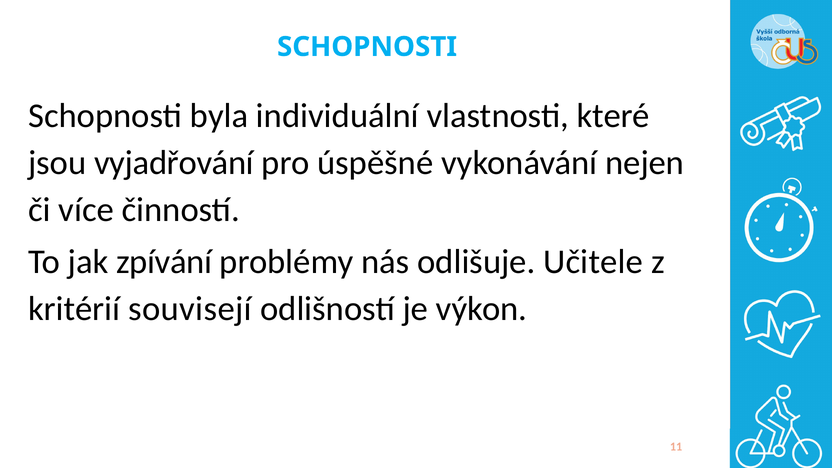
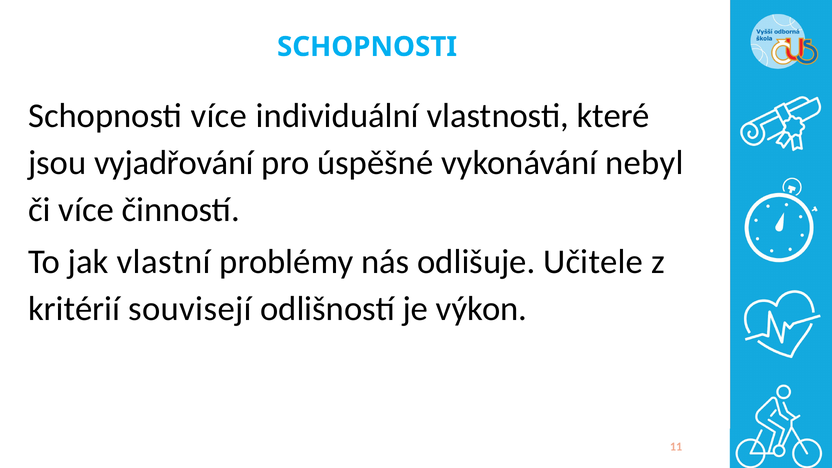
Schopnosti byla: byla -> více (219, 116)
nejen: nejen -> nebyl (644, 163)
zpívání: zpívání -> vlastní (164, 262)
